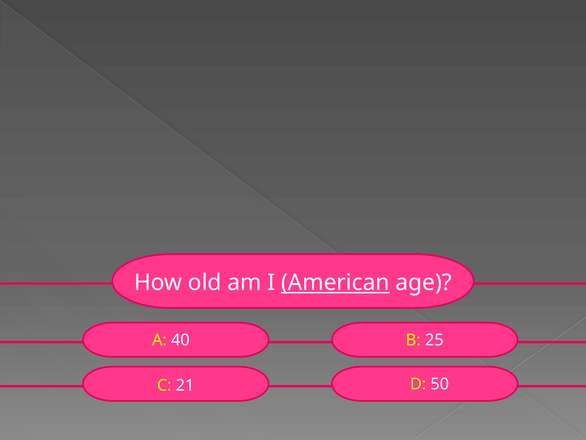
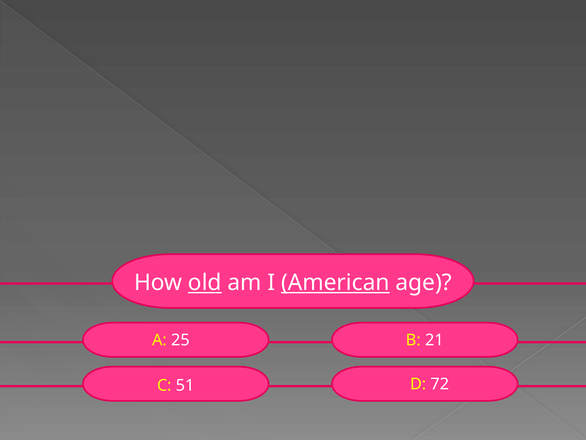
old underline: none -> present (205, 282)
40: 40 -> 25 (180, 340)
25: 25 -> 21 (434, 340)
50: 50 -> 72 (440, 384)
21: 21 -> 51 (185, 385)
